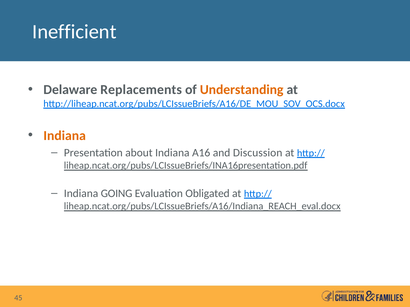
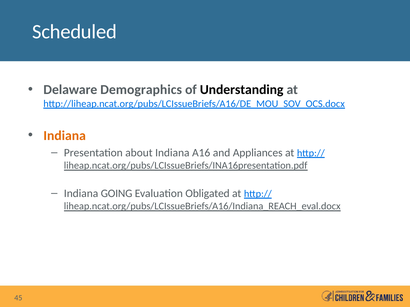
Inefficient: Inefficient -> Scheduled (75, 32)
Replacements: Replacements -> Demographics (141, 90)
Understanding colour: orange -> black (242, 90)
Discussion: Discussion -> Appliances (258, 153)
